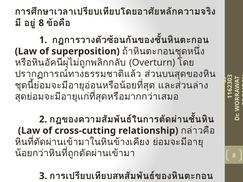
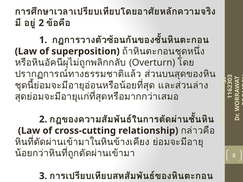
8: 8 -> 2 (41, 23)
